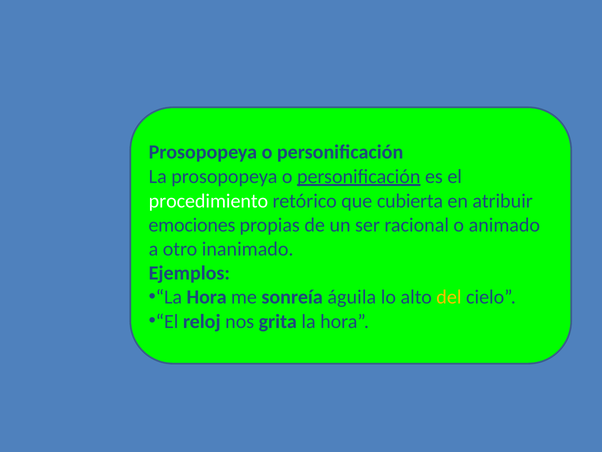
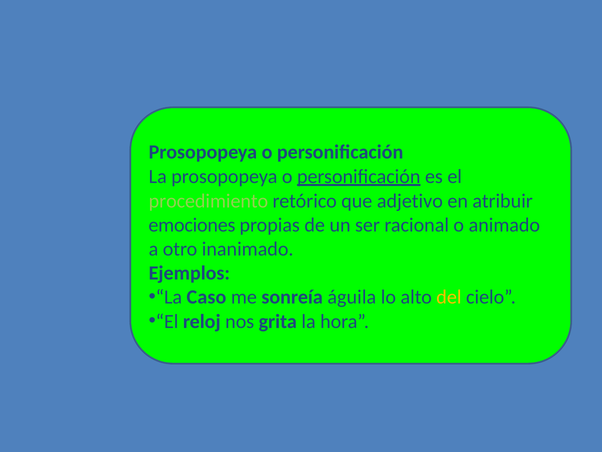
procedimiento colour: white -> light green (208, 201)
cubierta: cubierta -> adjetivo (410, 201)
Hora: Hora -> Caso (206, 297)
